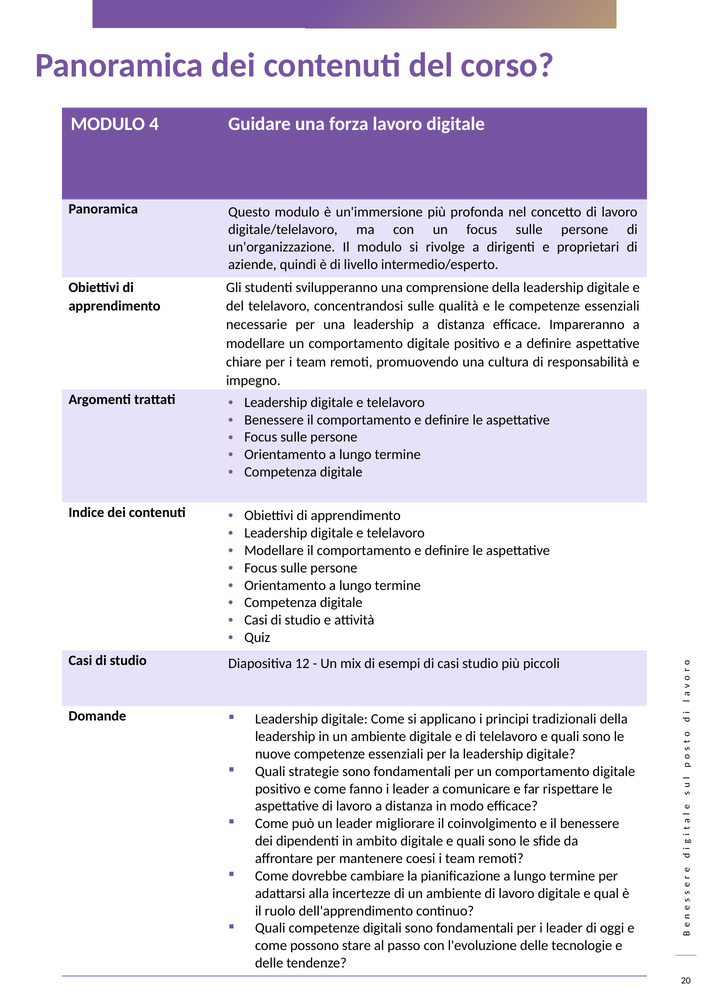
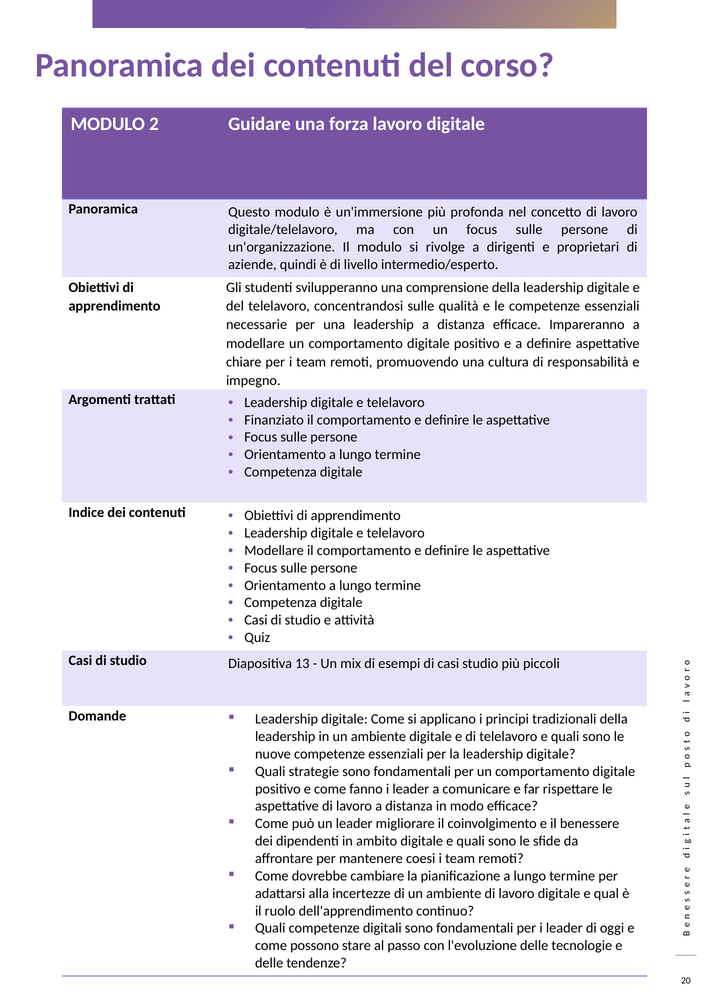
4: 4 -> 2 (154, 124)
Benessere: Benessere -> Finanziato (274, 420)
12: 12 -> 13 (302, 663)
